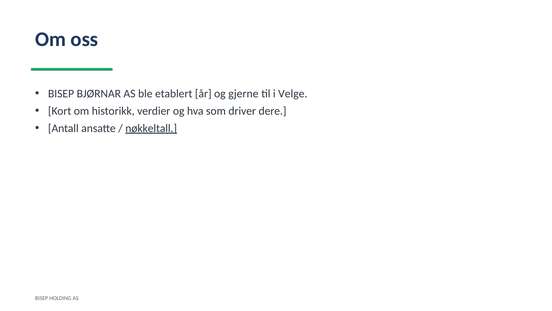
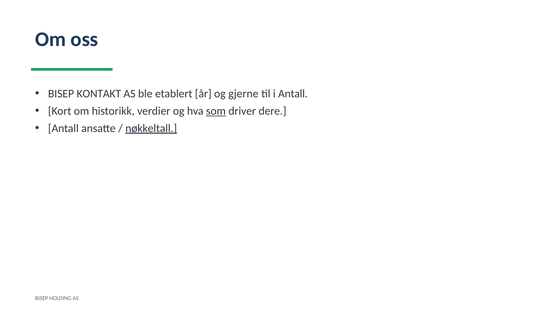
BJØRNAR: BJØRNAR -> KONTAKT (99, 93)
i Velge: Velge -> Antall (293, 93)
som underline: none -> present (216, 111)
